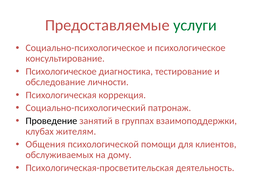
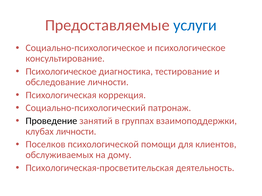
услуги colour: green -> blue (195, 25)
клубах жителям: жителям -> личности (76, 132)
Общения: Общения -> Поселков (45, 145)
